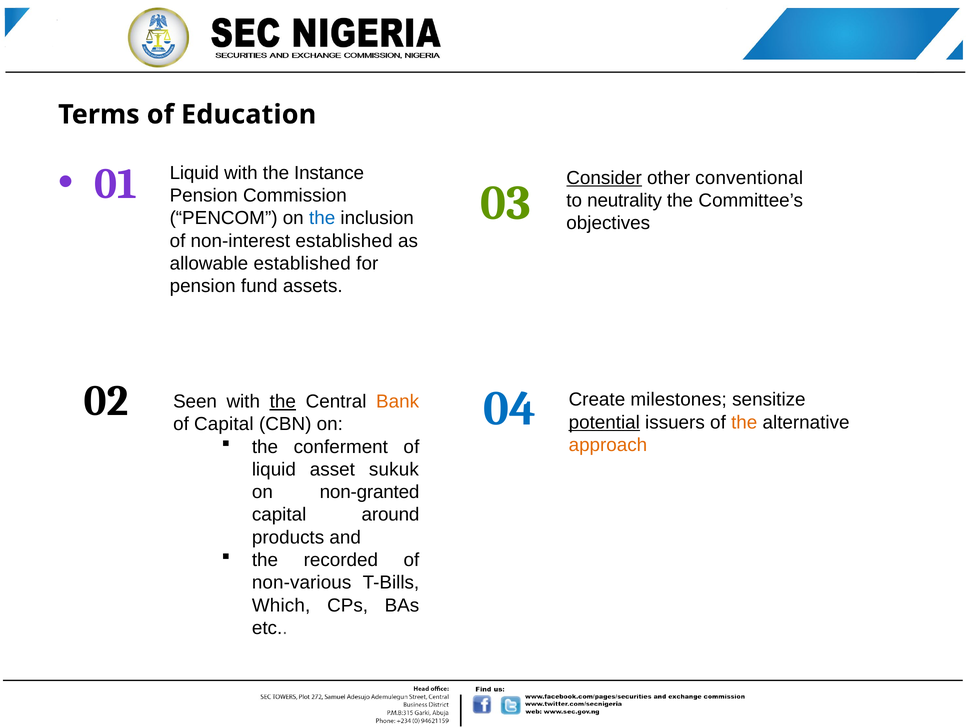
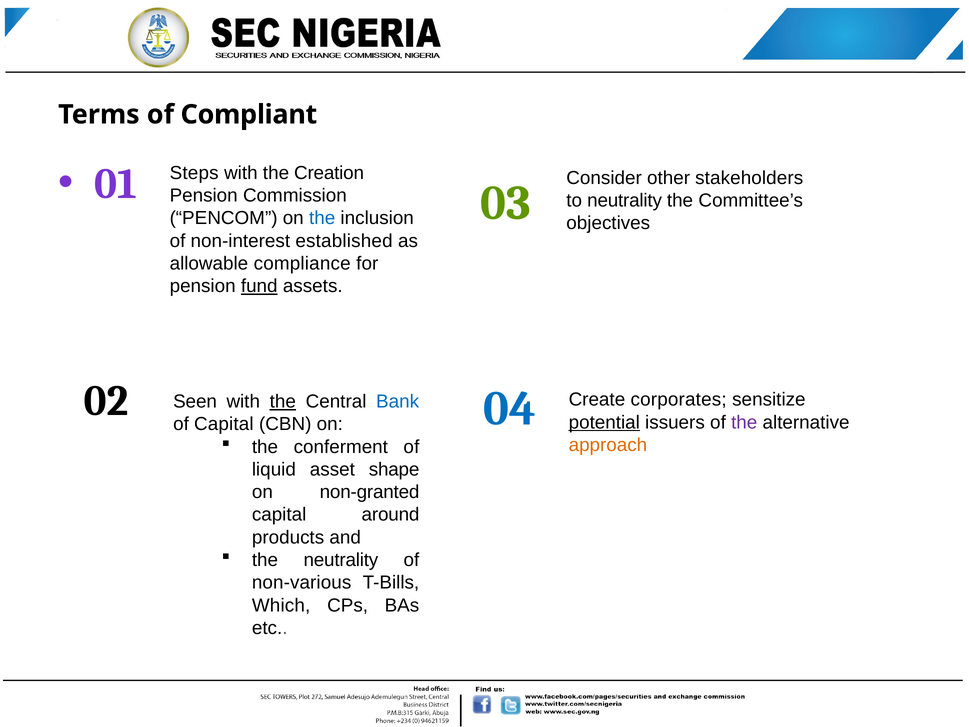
Education: Education -> Compliant (249, 115)
01 Liquid: Liquid -> Steps (194, 173)
Instance: Instance -> Creation (329, 173)
Consider underline: present -> none (604, 178)
conventional: conventional -> stakeholders (749, 178)
allowable established: established -> compliance (302, 263)
fund underline: none -> present (259, 286)
Bank colour: orange -> blue (398, 401)
milestones: milestones -> corporates (679, 400)
the colour: orange -> purple (744, 422)
sukuk: sukuk -> shape (394, 469)
the recorded: recorded -> neutrality (341, 560)
